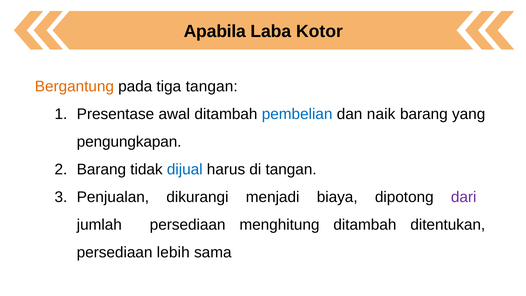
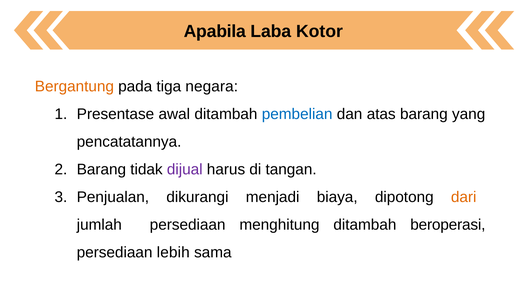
tiga tangan: tangan -> negara (212, 86)
naik: naik -> atas (381, 114)
pengungkapan: pengungkapan -> pencatatannya (129, 142)
dijual colour: blue -> purple (185, 169)
dari colour: purple -> orange (464, 197)
ditentukan: ditentukan -> beroperasi (448, 225)
